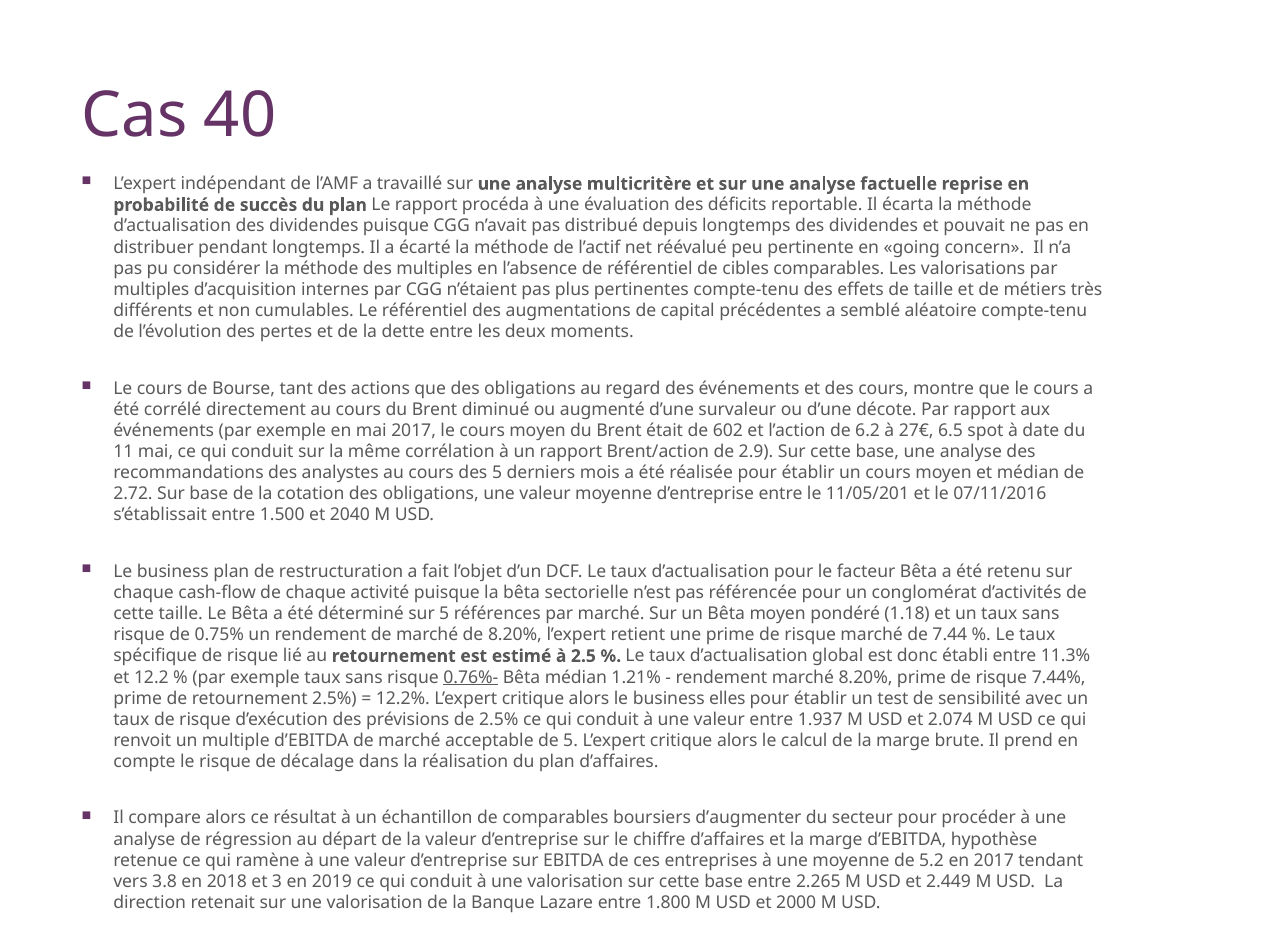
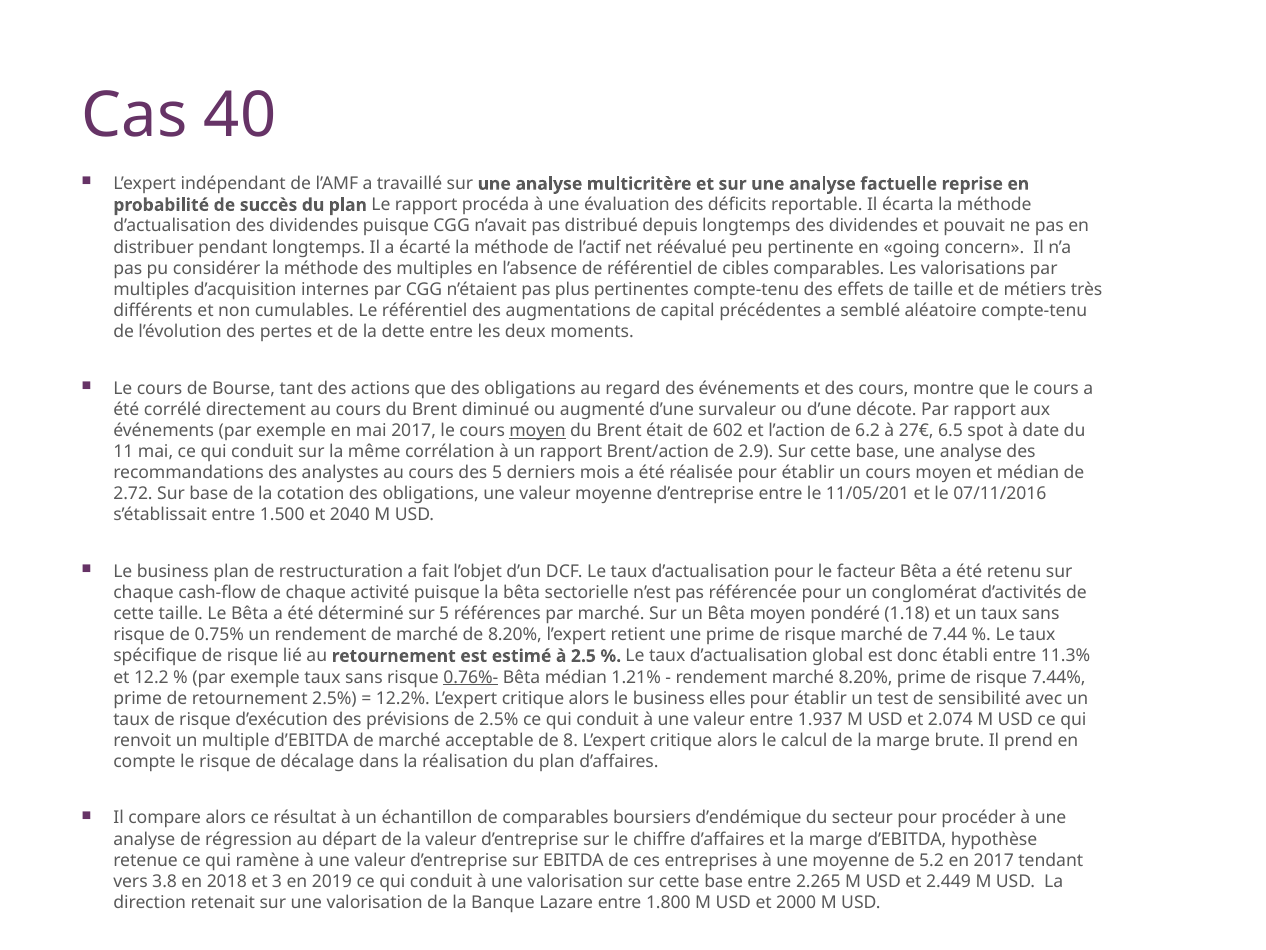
moyen underline: none -> present (538, 430)
de 5: 5 -> 8 (571, 740)
d’augmenter: d’augmenter -> d’endémique (749, 818)
